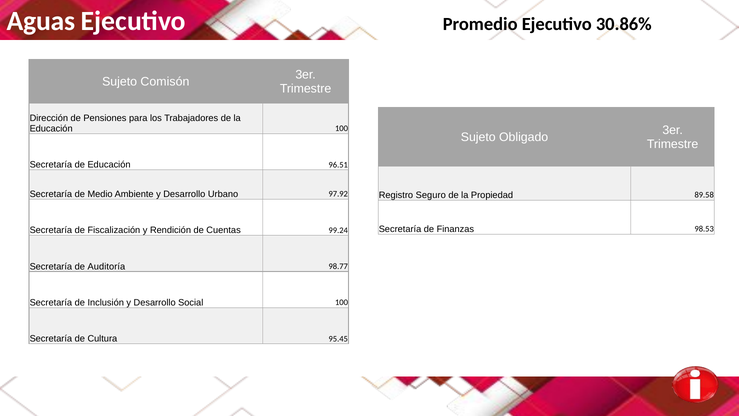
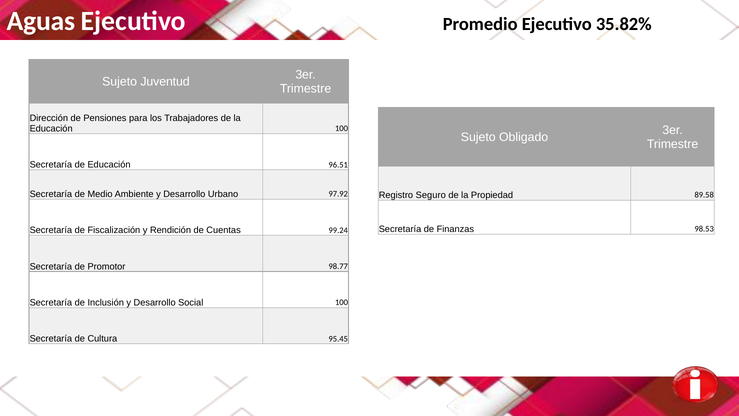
30.86%: 30.86% -> 35.82% (624, 24)
Comisón: Comisón -> Juventud (165, 82)
Auditoría: Auditoría -> Promotor (106, 266)
